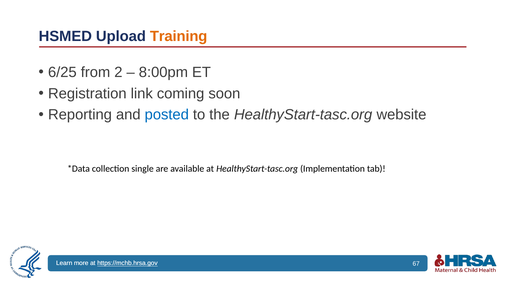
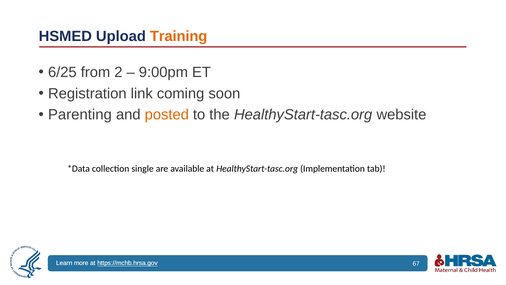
8:00pm: 8:00pm -> 9:00pm (163, 72)
Reporting: Reporting -> Parenting (80, 115)
posted colour: blue -> orange (167, 115)
